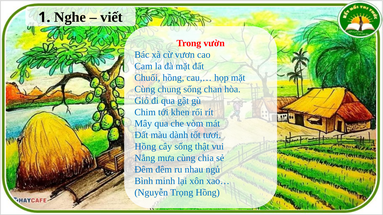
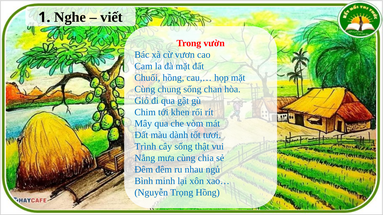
Hồng: Hồng -> Trình (145, 147)
